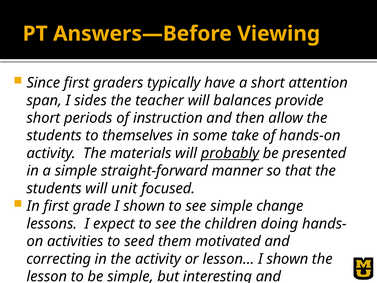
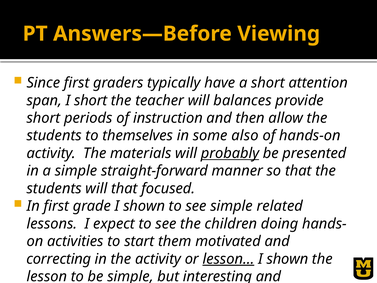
I sides: sides -> short (91, 100)
take: take -> also (245, 136)
will unit: unit -> that (124, 188)
change: change -> related (280, 206)
seed: seed -> start (139, 241)
lesson underline: none -> present (228, 259)
